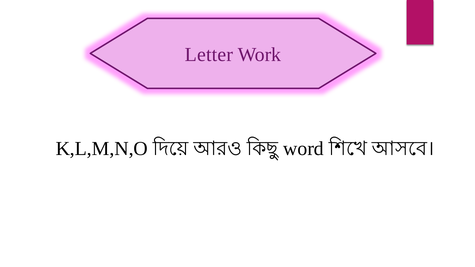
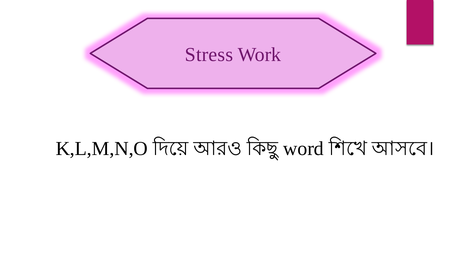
Letter: Letter -> Stress (209, 55)
